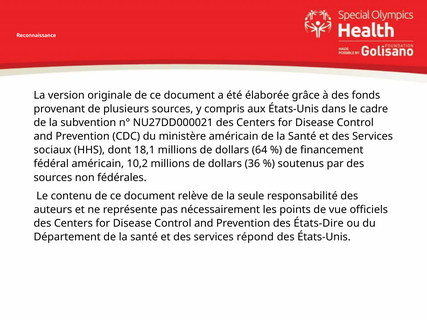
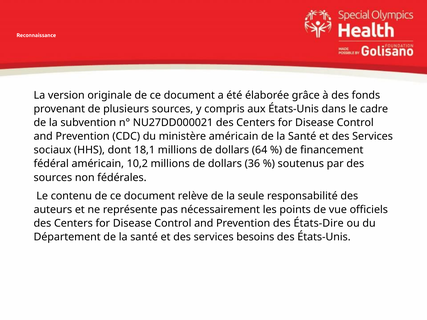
répond: répond -> besoins (255, 237)
